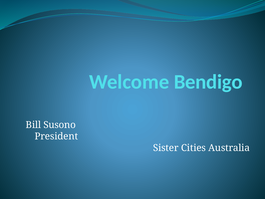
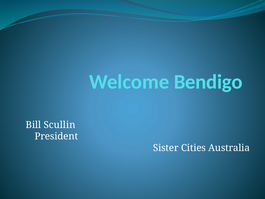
Susono: Susono -> Scullin (60, 125)
